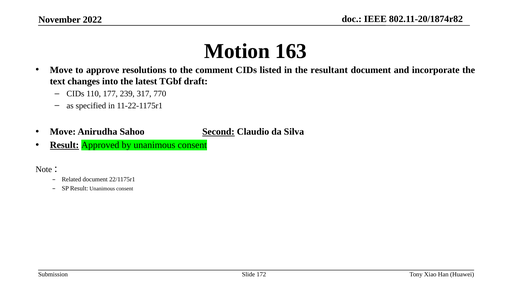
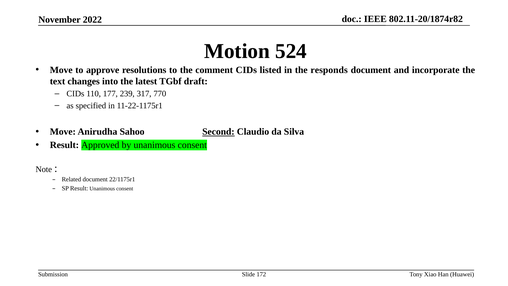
163: 163 -> 524 (291, 51)
resultant: resultant -> responds (329, 70)
Result underline: present -> none (64, 145)
